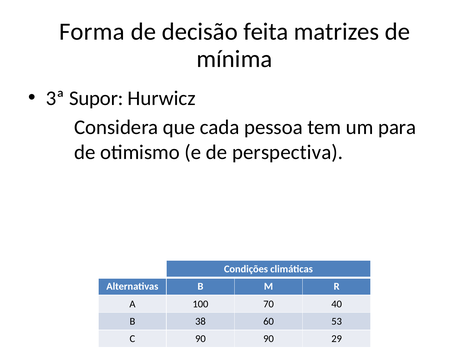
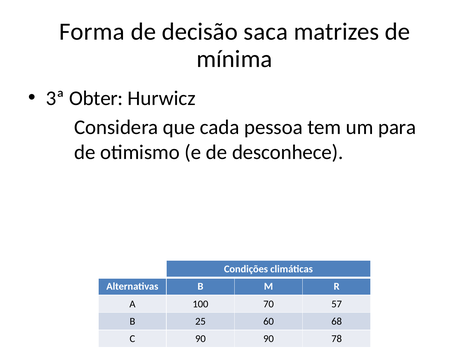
feita: feita -> saca (266, 32)
Supor: Supor -> Obter (96, 98)
perspectiva: perspectiva -> desconhece (288, 153)
40: 40 -> 57 (337, 305)
38: 38 -> 25 (200, 322)
53: 53 -> 68 (337, 322)
29: 29 -> 78 (337, 339)
